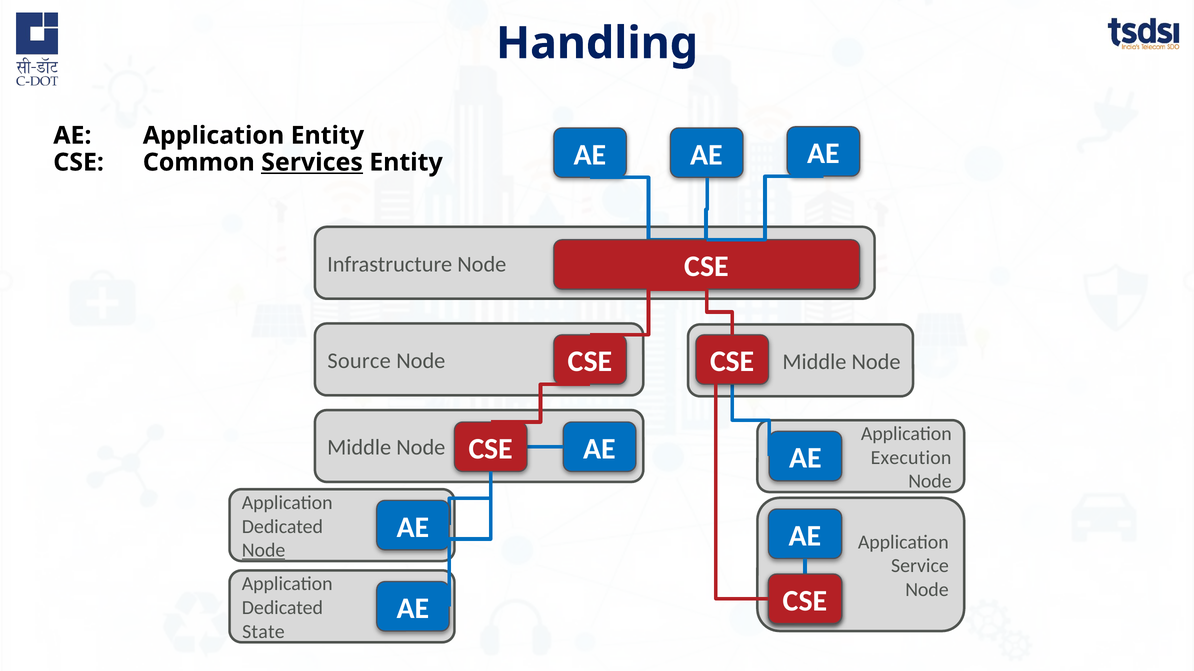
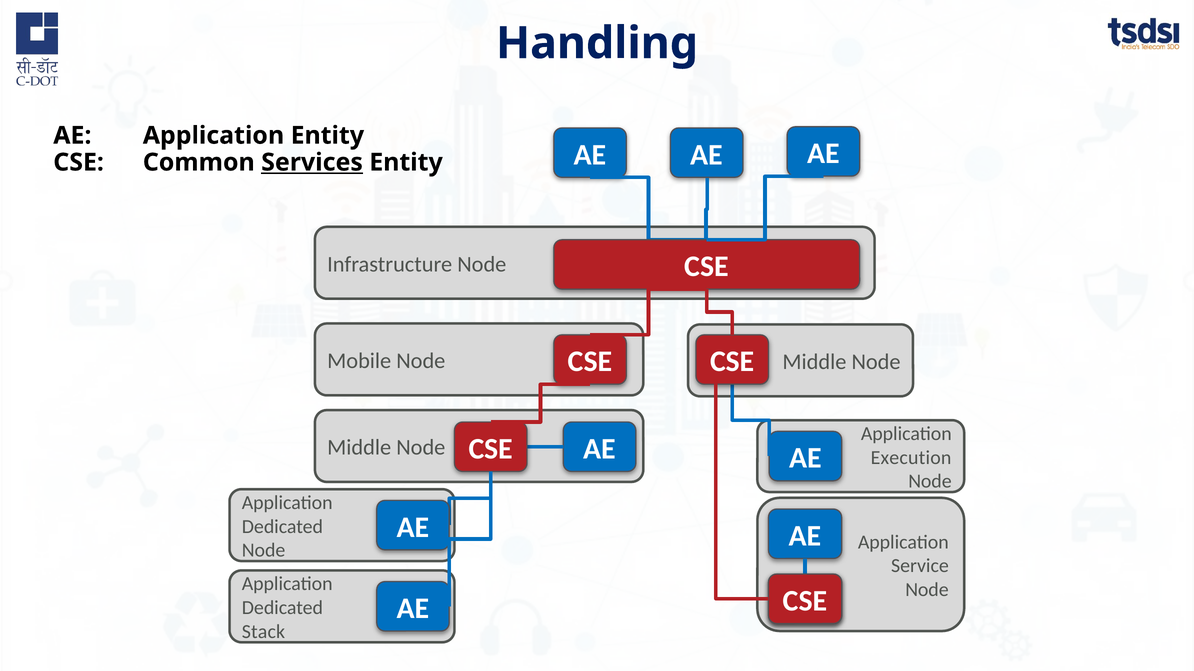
Source: Source -> Mobile (359, 361)
Node underline: present -> none (264, 551)
State: State -> Stack (263, 632)
